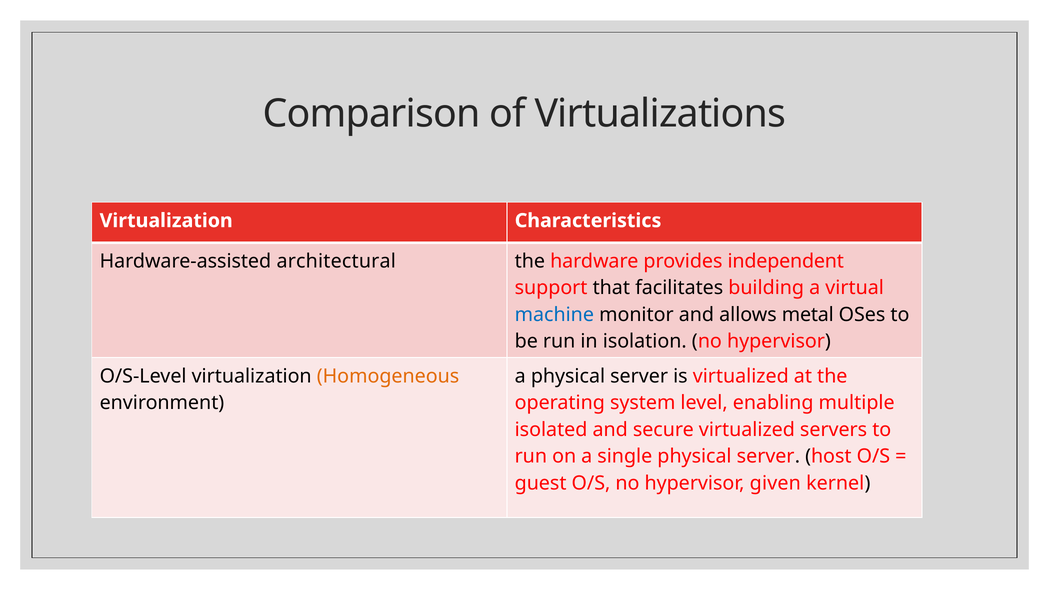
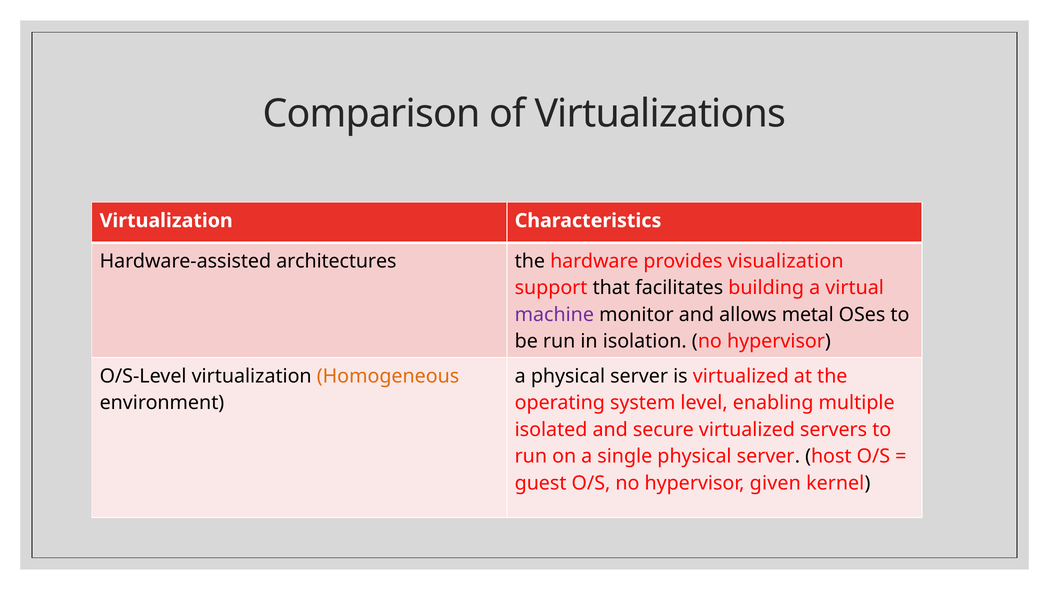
architectural: architectural -> architectures (336, 261)
independent: independent -> visualization (786, 261)
machine colour: blue -> purple (554, 315)
